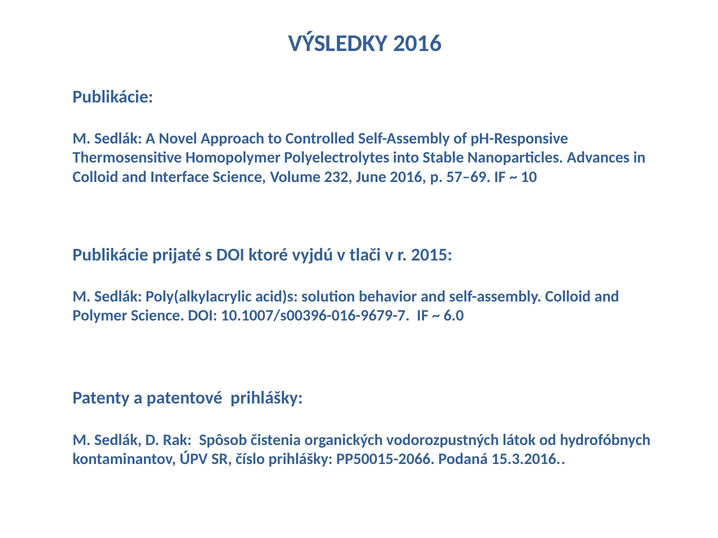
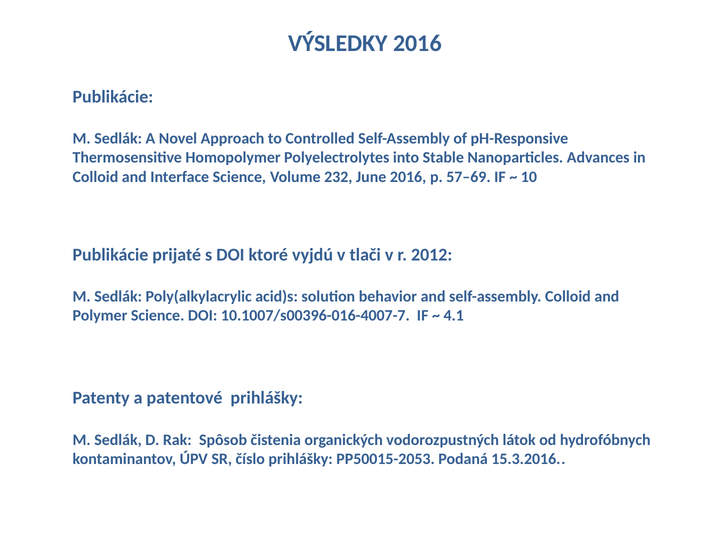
2015: 2015 -> 2012 (432, 255)
10.1007/s00396-016-9679-7: 10.1007/s00396-016-9679-7 -> 10.1007/s00396-016-4007-7 (315, 316)
6.0: 6.0 -> 4.1 (454, 316)
PP50015-2066: PP50015-2066 -> PP50015-2053 (386, 459)
